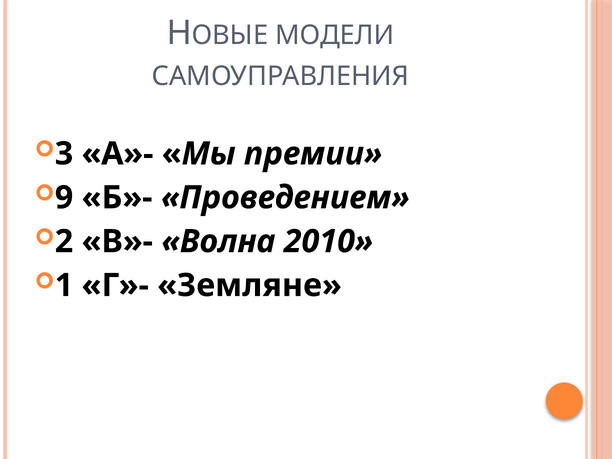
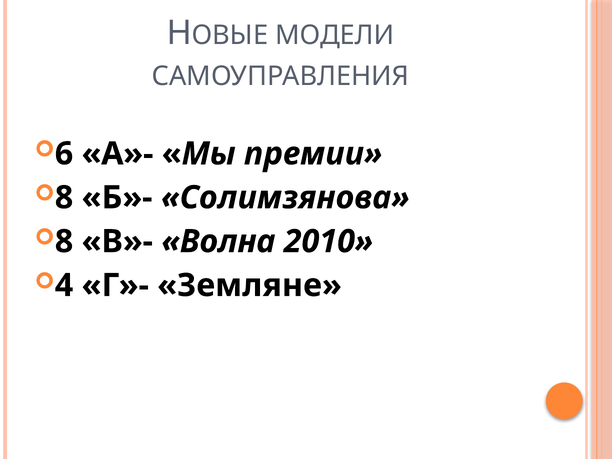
3: 3 -> 6 (64, 154)
9: 9 -> 8 (64, 198)
Проведением: Проведением -> Солимзянова (285, 198)
2: 2 -> 8 (64, 242)
1: 1 -> 4 (64, 285)
